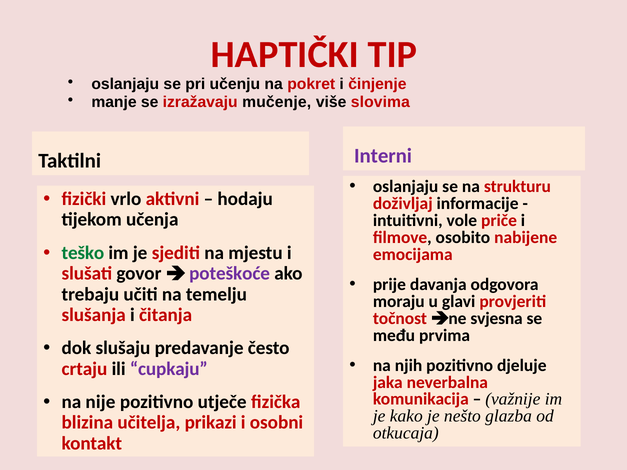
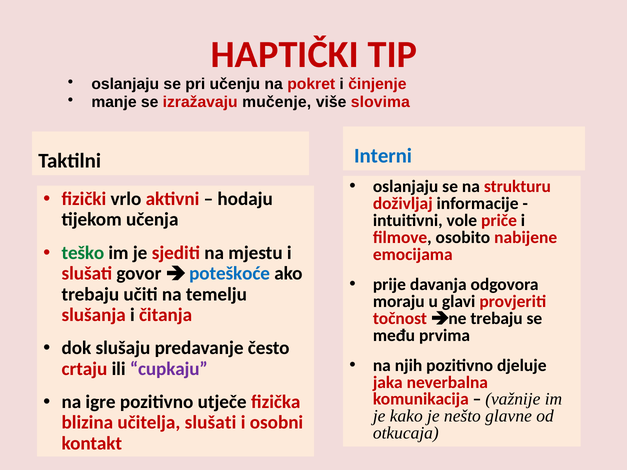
Interni colour: purple -> blue (383, 156)
poteškoće colour: purple -> blue (230, 274)
ne svjesna: svjesna -> trebaju (497, 319)
nije: nije -> igre (101, 402)
glazba: glazba -> glavne (509, 416)
učitelja prikazi: prikazi -> slušati (211, 423)
